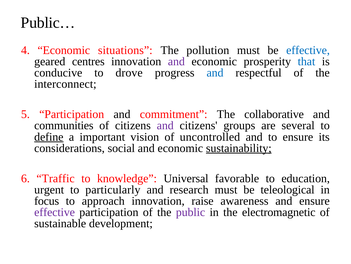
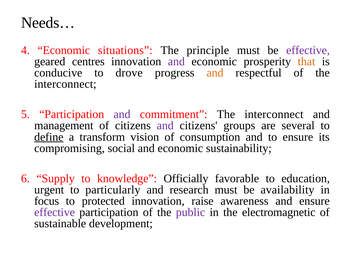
Public…: Public… -> Needs… (48, 23)
pollution: pollution -> principle (208, 50)
effective colour: blue -> purple (308, 50)
that colour: blue -> orange (306, 61)
and colour: blue -> orange (215, 73)
and colour: black -> purple (122, 114)
commitment The collaborative: collaborative -> interconnect (274, 114)
communities: communities -> management (64, 125)
important: important -> transform (102, 136)
uncontrolled: uncontrolled -> consumption (210, 136)
considerations: considerations -> compromising (69, 148)
sustainability underline: present -> none (239, 148)
Traffic: Traffic -> Supply (56, 178)
Universal: Universal -> Officially (186, 178)
teleological: teleological -> availability (288, 189)
approach: approach -> protected (103, 200)
